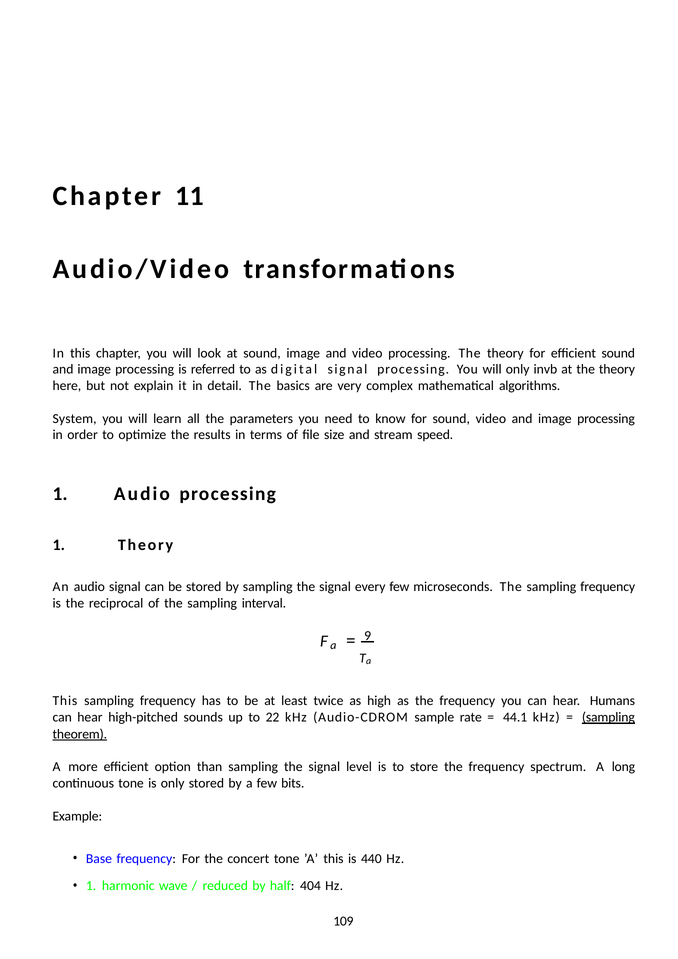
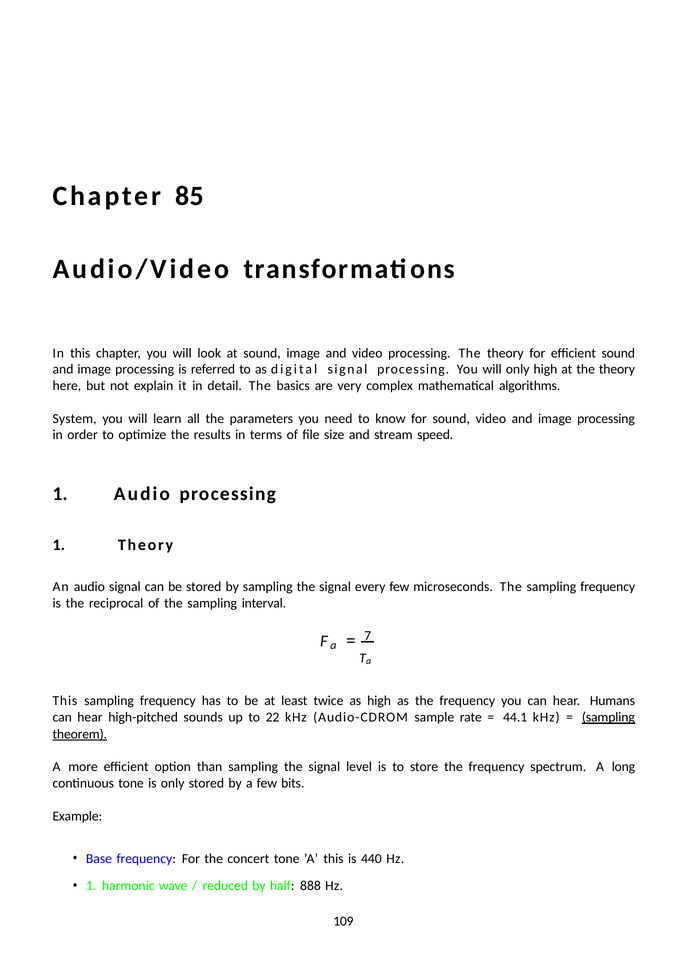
11: 11 -> 85 (190, 196)
only invb: invb -> high (545, 370)
9: 9 -> 7 (368, 636)
404: 404 -> 888 (310, 886)
